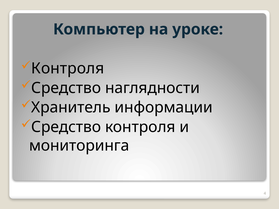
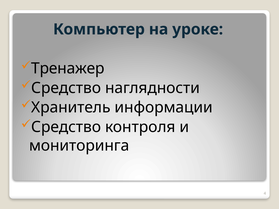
Контроля: Контроля -> Тренажер (68, 68)
